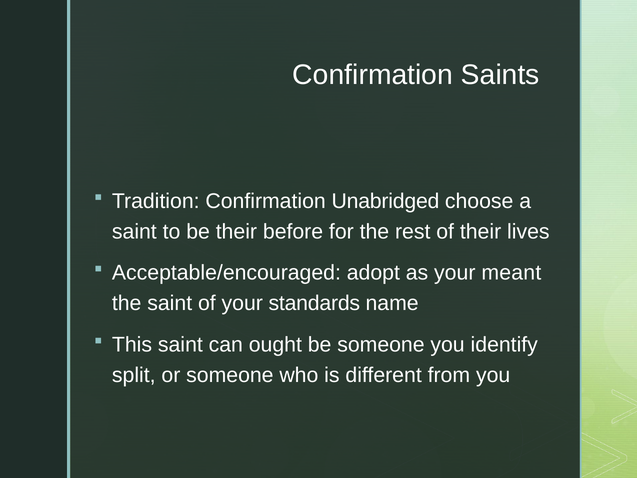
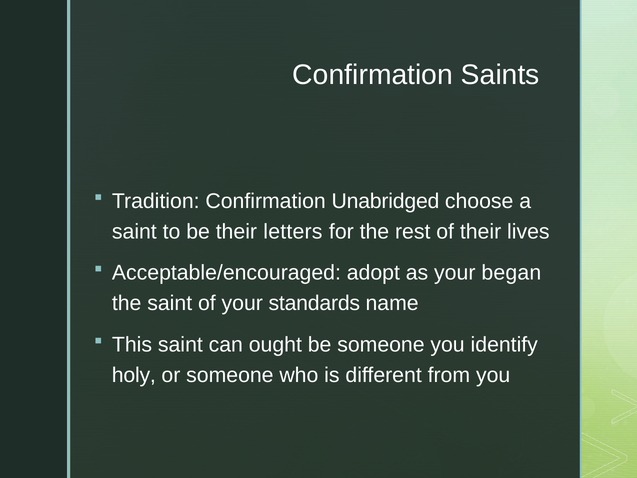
before: before -> letters (293, 232)
meant: meant -> began (511, 273)
split: split -> holy (134, 375)
